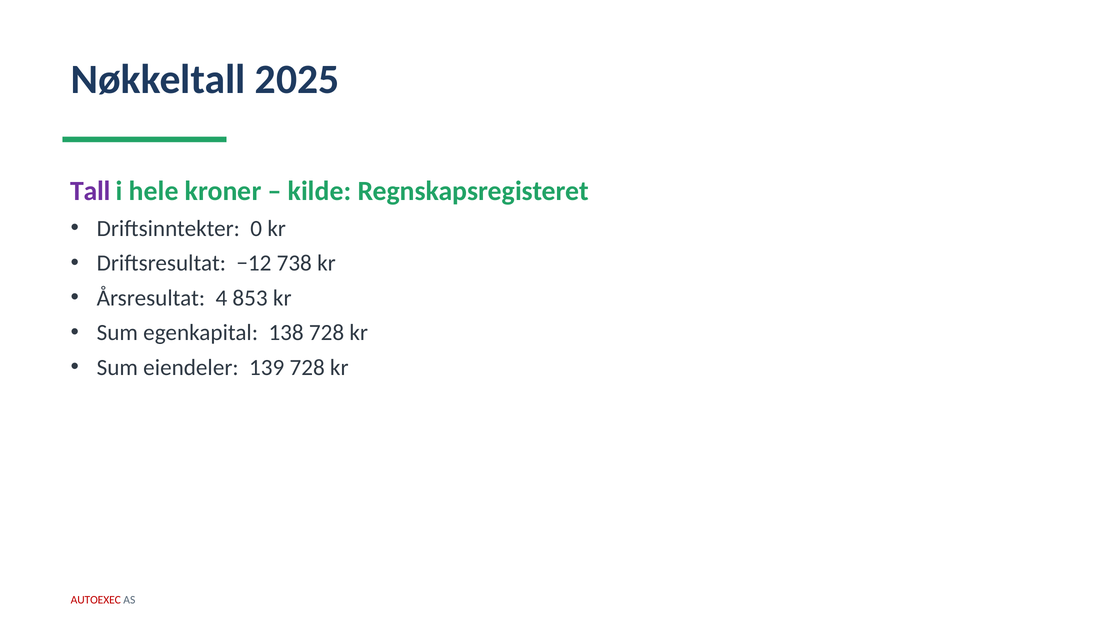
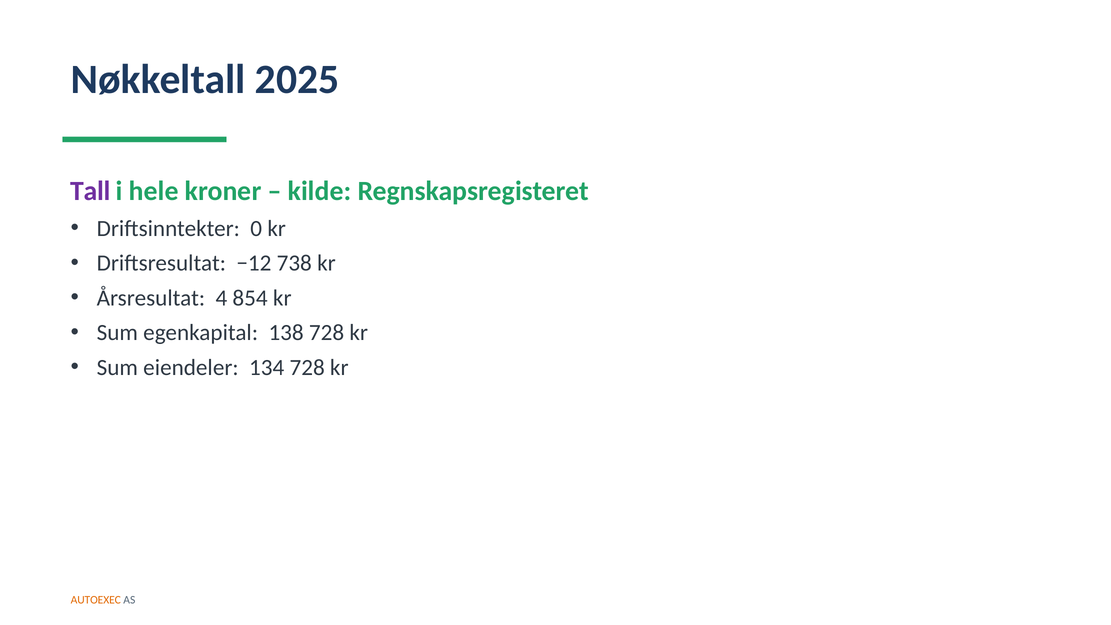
853: 853 -> 854 (250, 298)
139: 139 -> 134 (267, 367)
AUTOEXEC colour: red -> orange (96, 600)
